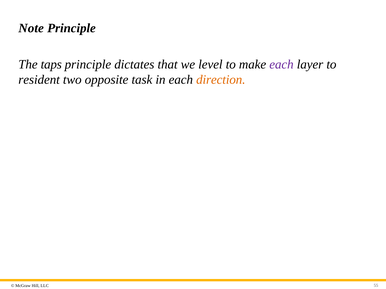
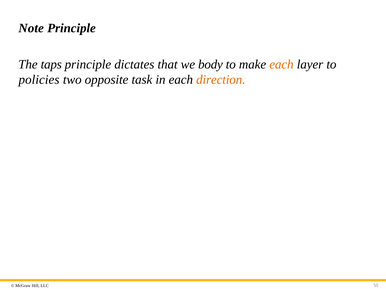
level: level -> body (210, 64)
each colour: purple -> orange (281, 64)
resident: resident -> policies (39, 80)
